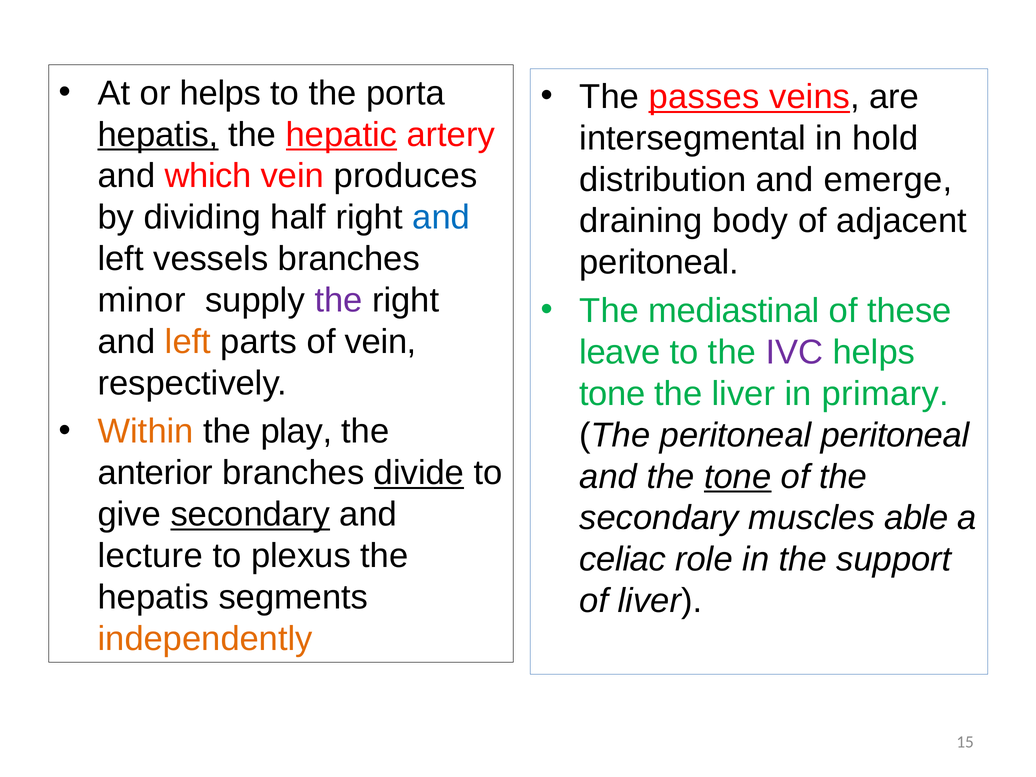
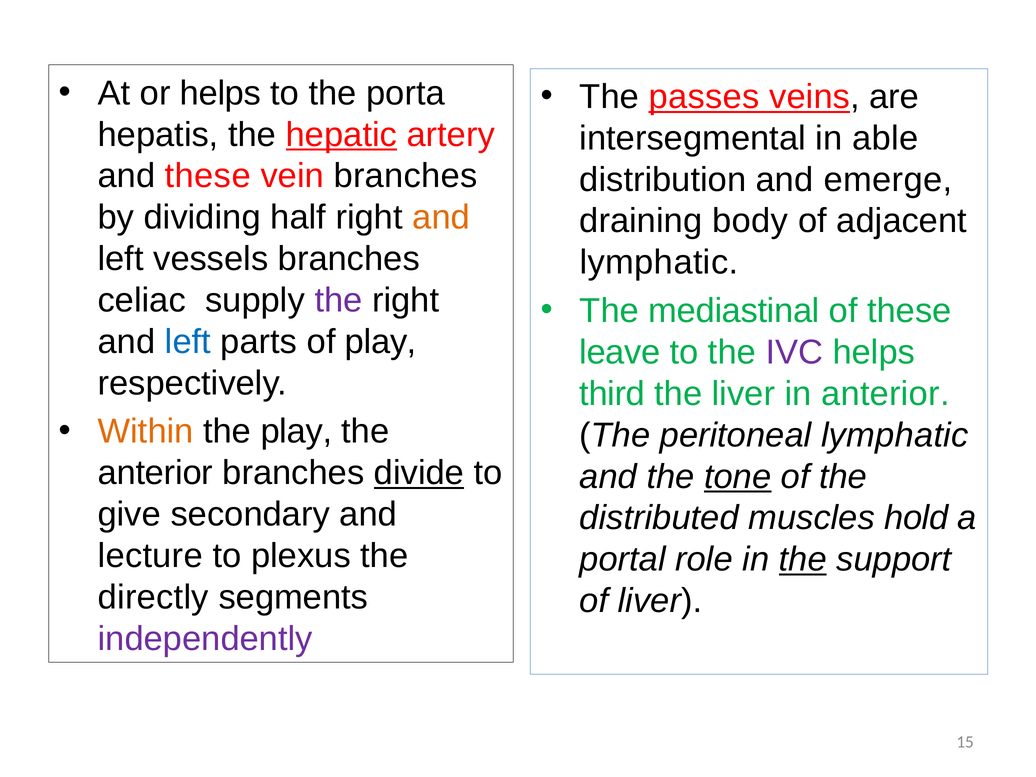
hepatis underline: present -> none (158, 135)
hold: hold -> able (885, 138)
and which: which -> these (208, 176)
vein produces: produces -> branches (406, 176)
and colour: blue -> orange (441, 217)
peritoneal: peritoneal -> lymphatic (659, 263)
minor: minor -> celiac (142, 300)
left colour: orange -> blue (188, 342)
of vein: vein -> play (381, 342)
tone: tone -> third (612, 394)
in primary: primary -> anterior (885, 394)
peritoneal peritoneal: peritoneal -> lymphatic (895, 435)
secondary underline: present -> none (250, 514)
secondary: secondary -> distributed (659, 518)
able: able -> hold (916, 518)
celiac: celiac -> portal (623, 560)
the underline: none -> present (803, 560)
hepatis: hepatis -> directly (153, 597)
independently colour: orange -> purple (205, 639)
